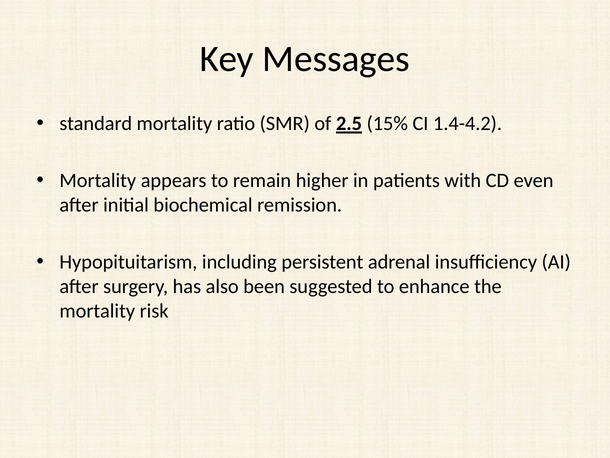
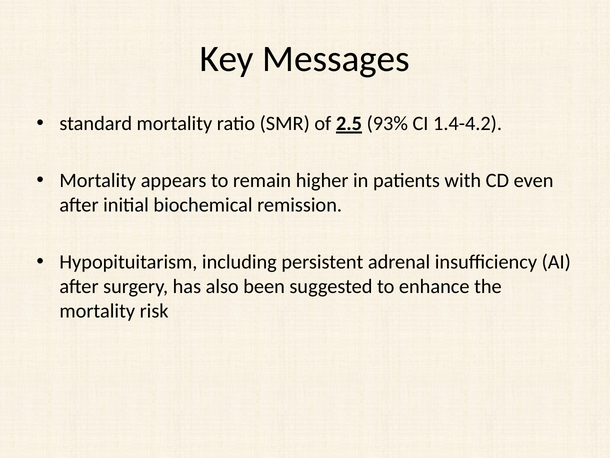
15%: 15% -> 93% (387, 123)
